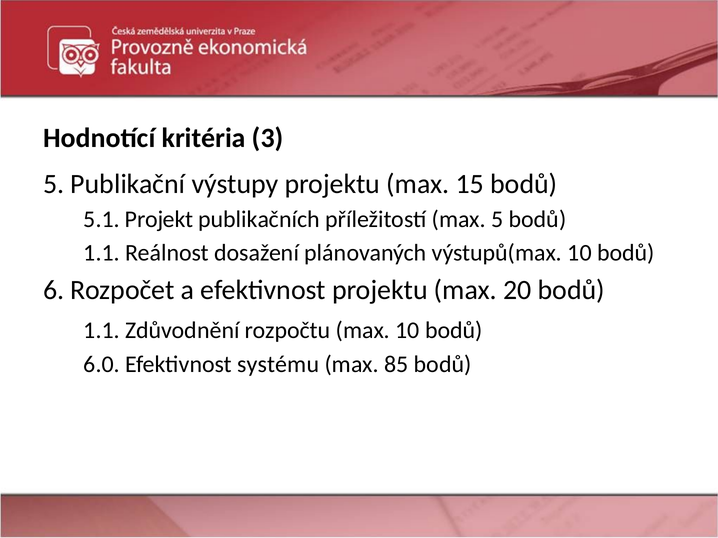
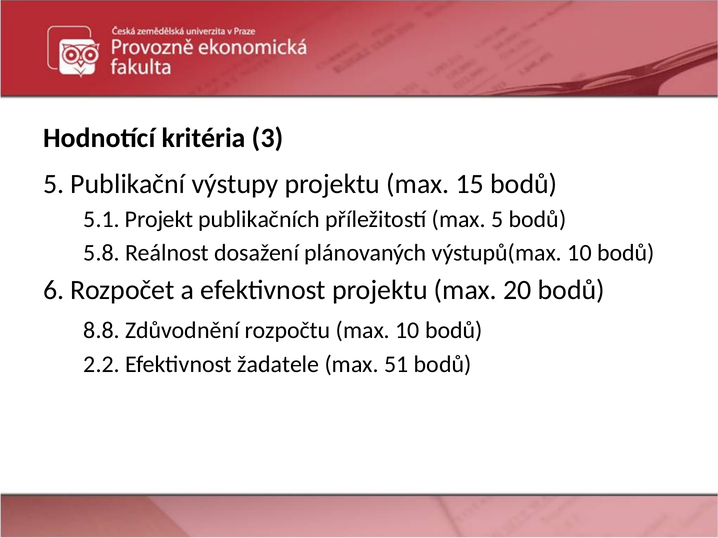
1.1: 1.1 -> 5.8 (102, 253)
1.1: 1.1 -> 8.8 (102, 330)
6.0: 6.0 -> 2.2 (102, 365)
systému: systému -> žadatele (278, 365)
85: 85 -> 51 (396, 365)
